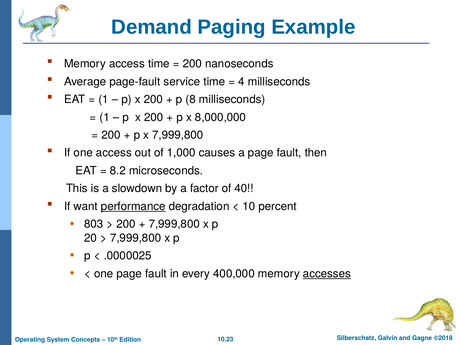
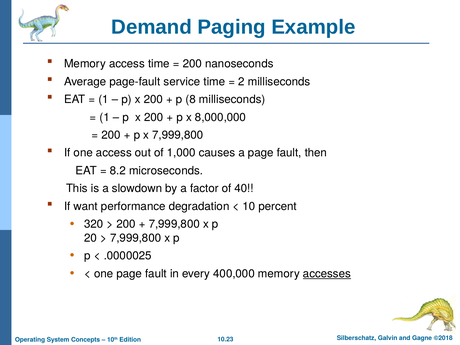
4: 4 -> 2 (241, 82)
performance underline: present -> none (133, 206)
803: 803 -> 320 (94, 224)
